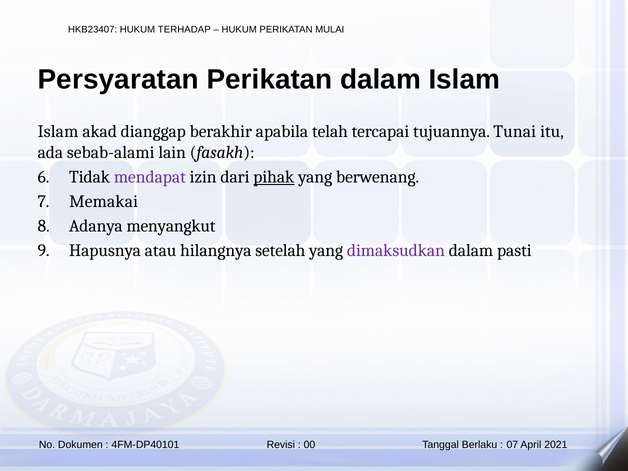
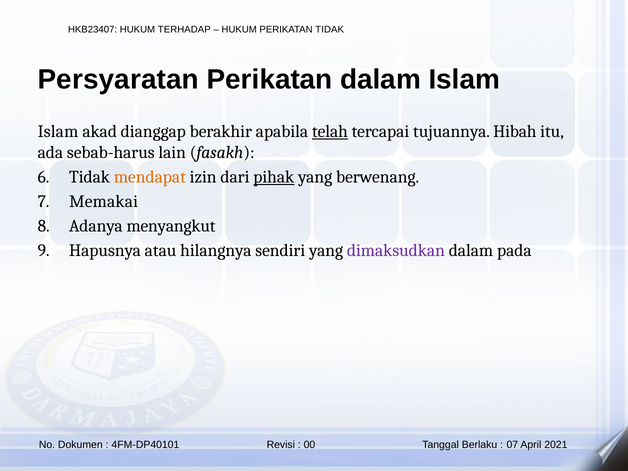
PERIKATAN MULAI: MULAI -> TIDAK (330, 29)
telah underline: none -> present (330, 132)
Tunai: Tunai -> Hibah (515, 132)
sebab-alami: sebab-alami -> sebab-harus (111, 153)
mendapat colour: purple -> orange (150, 177)
setelah: setelah -> sendiri (280, 250)
pasti: pasti -> pada (514, 250)
